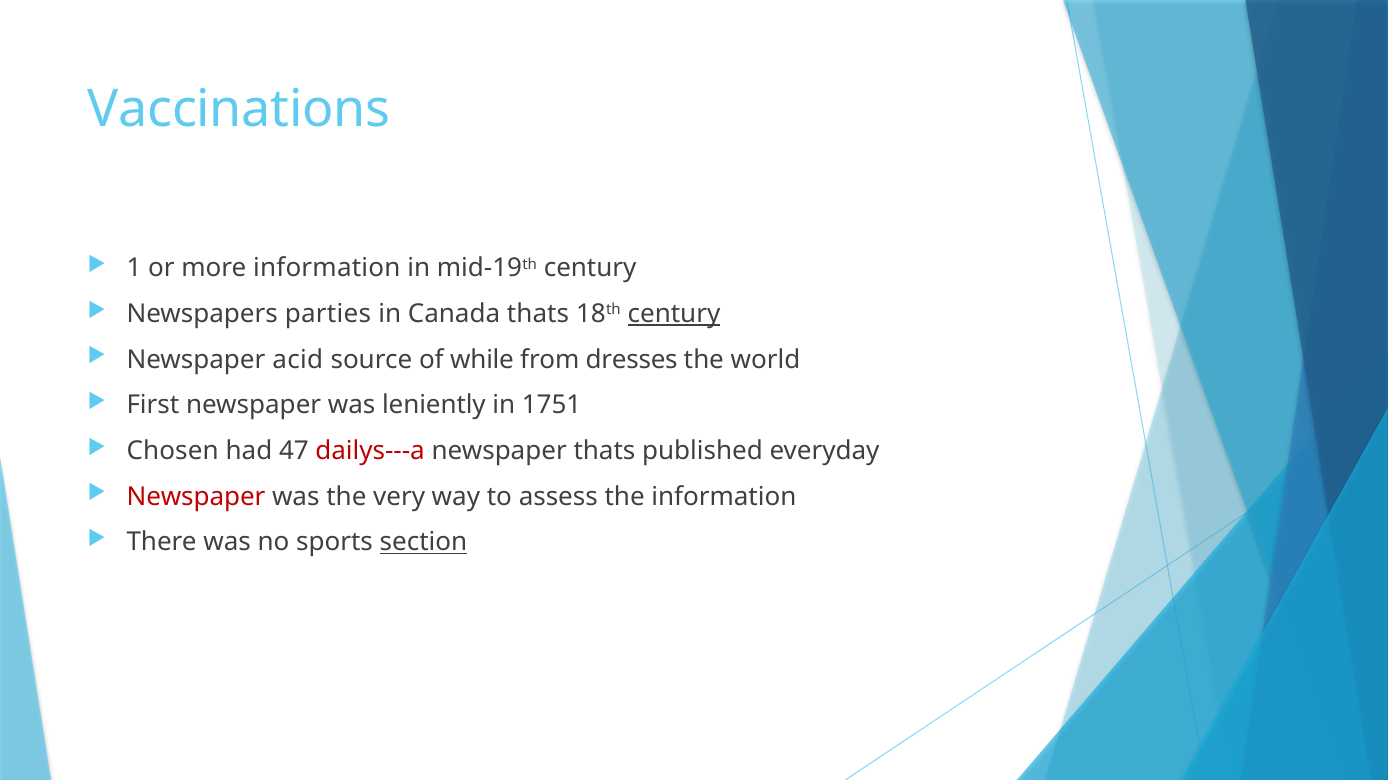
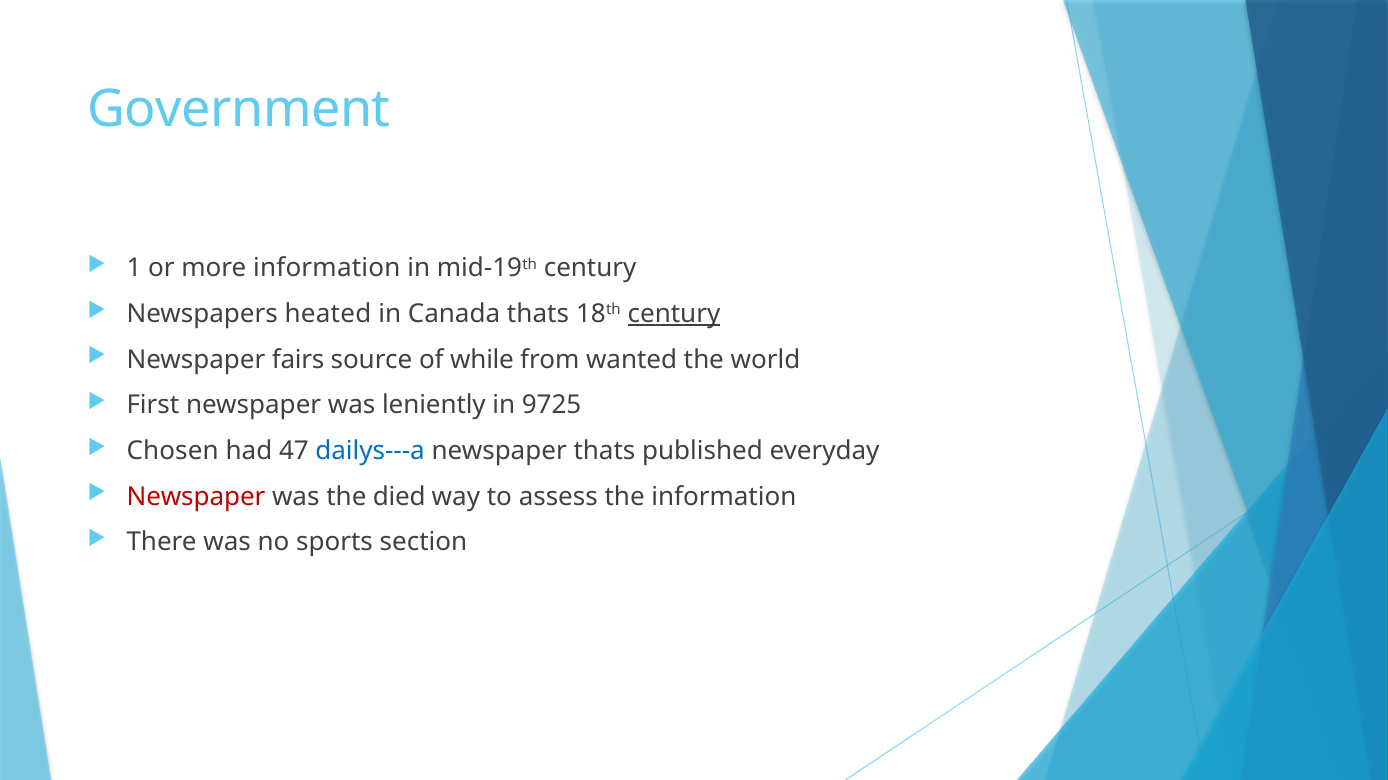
Vaccinations: Vaccinations -> Government (239, 109)
parties: parties -> heated (328, 314)
acid: acid -> fairs (298, 360)
dresses: dresses -> wanted (632, 360)
1751: 1751 -> 9725 (552, 406)
dailys---a colour: red -> blue (370, 451)
very: very -> died (399, 497)
section underline: present -> none (423, 543)
